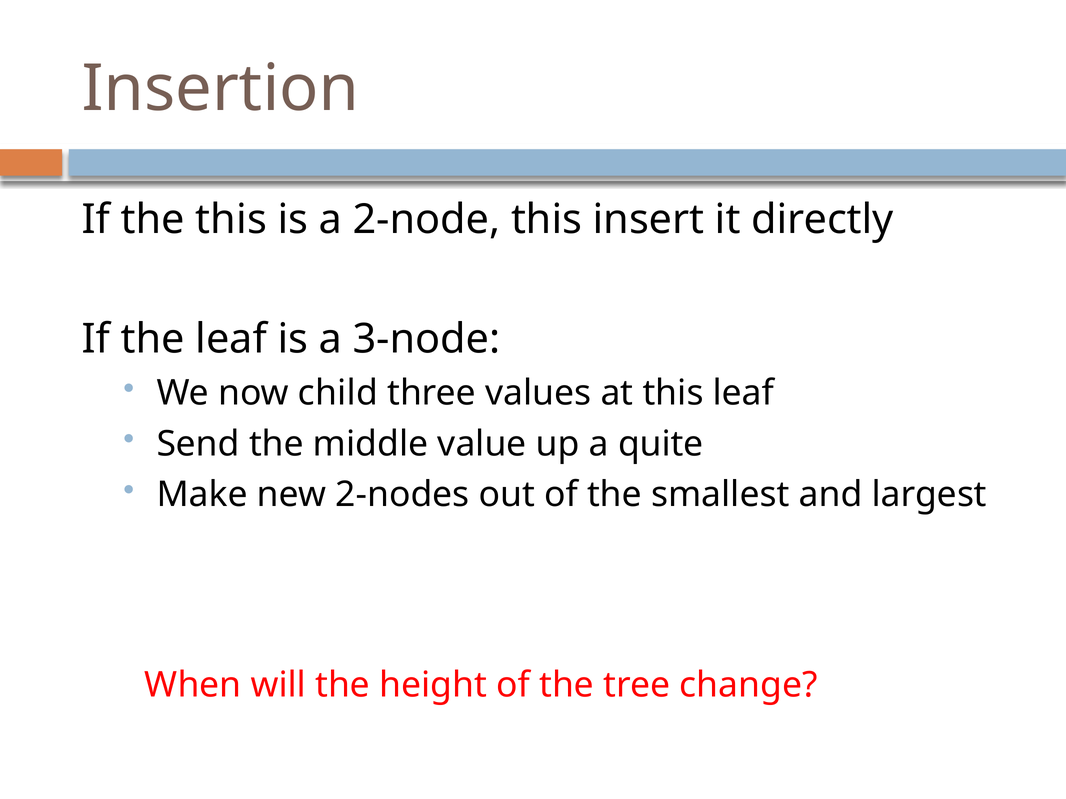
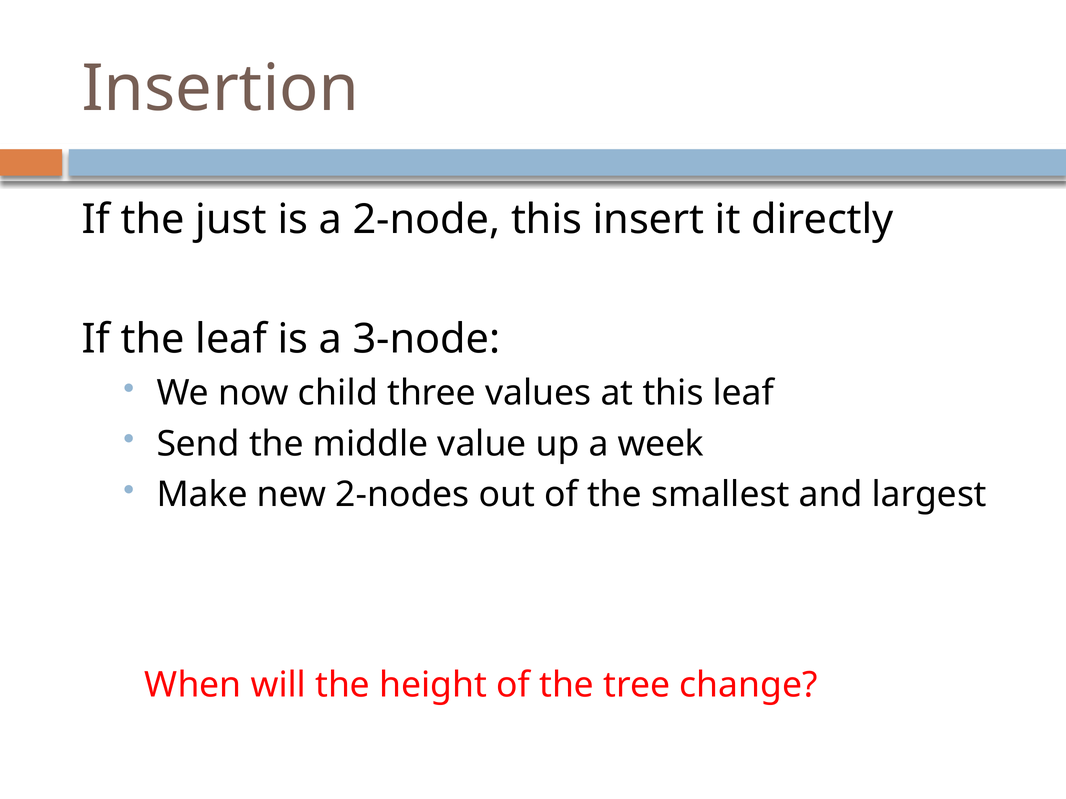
the this: this -> just (231, 219)
quite: quite -> week (661, 444)
